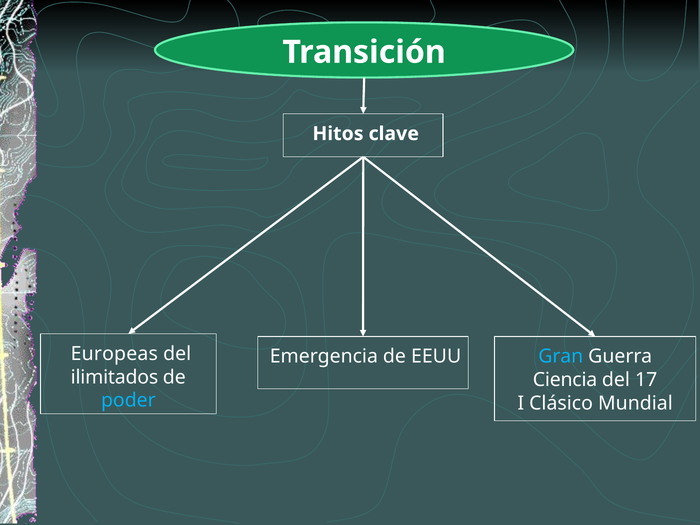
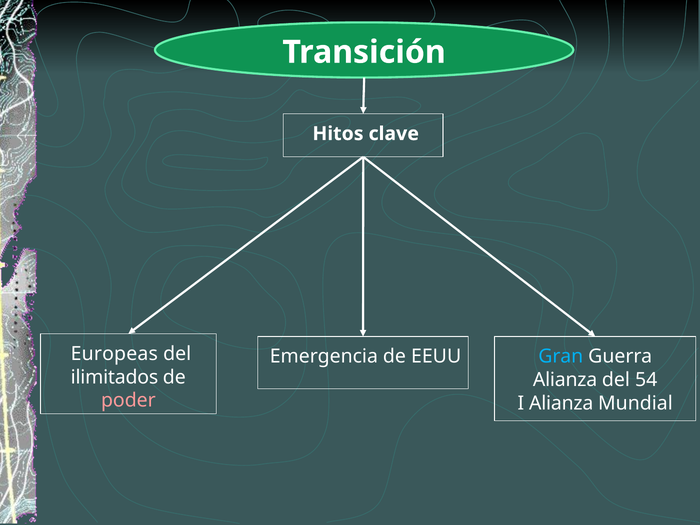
Ciencia: Ciencia -> Alianza (565, 380)
17: 17 -> 54 (646, 380)
poder colour: light blue -> pink (128, 400)
I Clásico: Clásico -> Alianza (561, 403)
